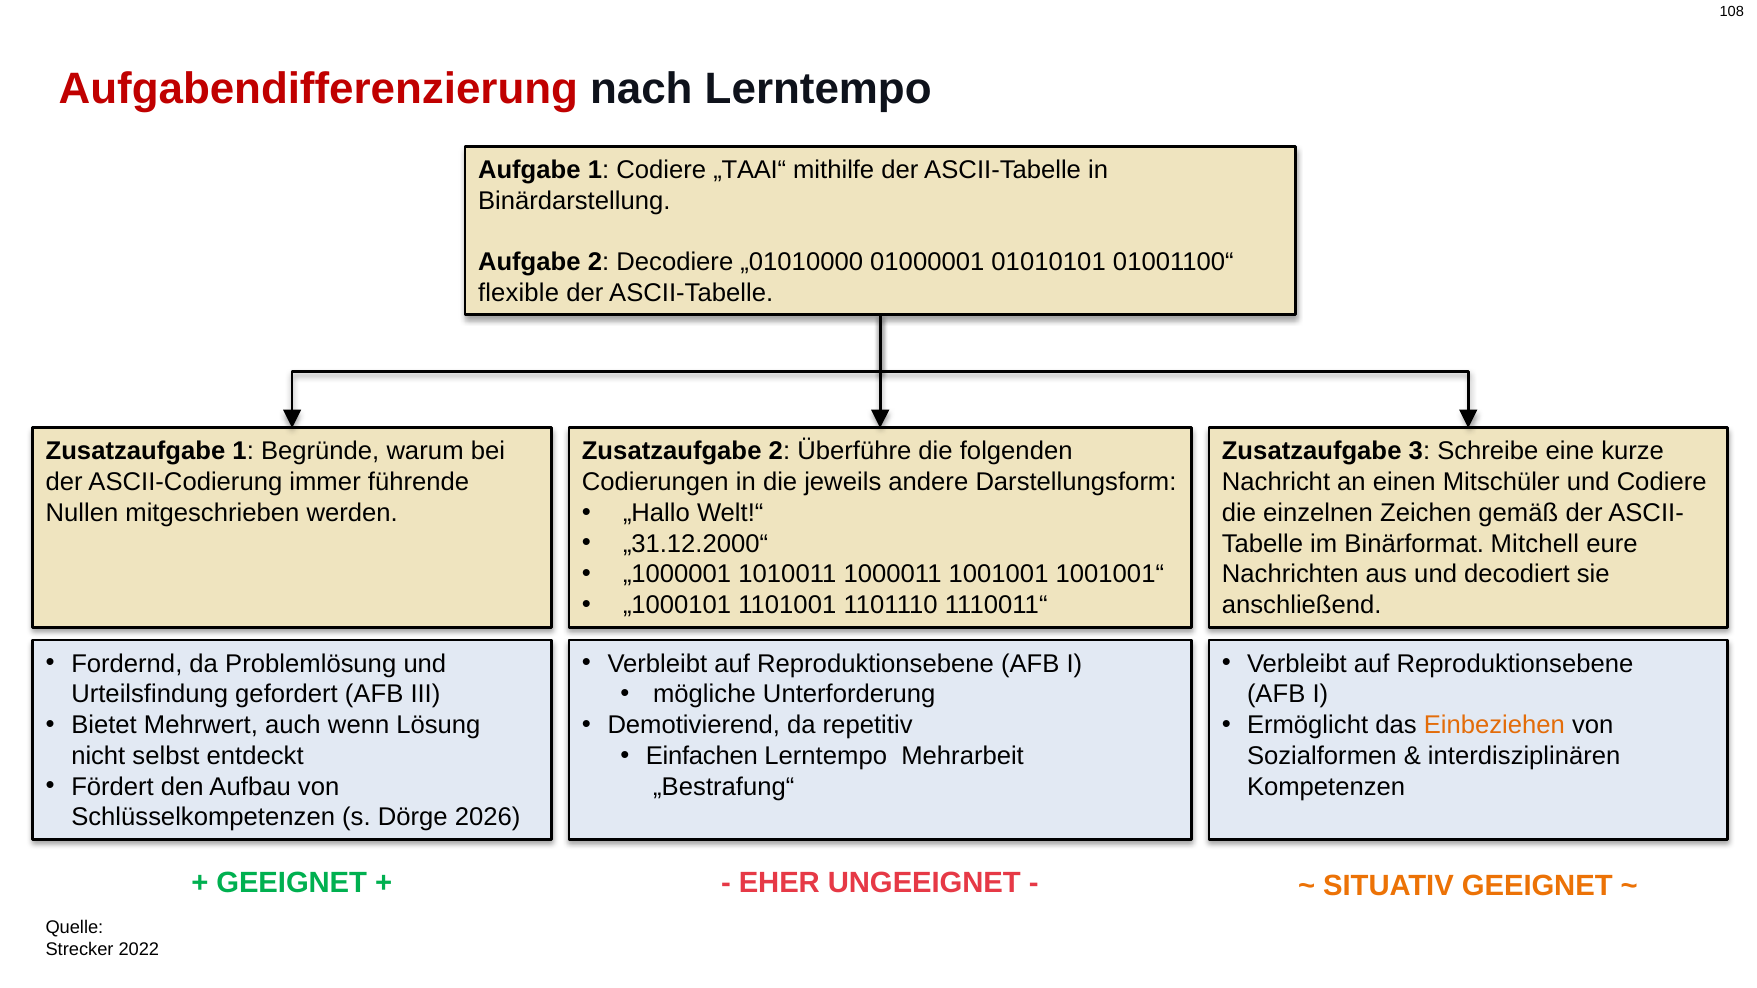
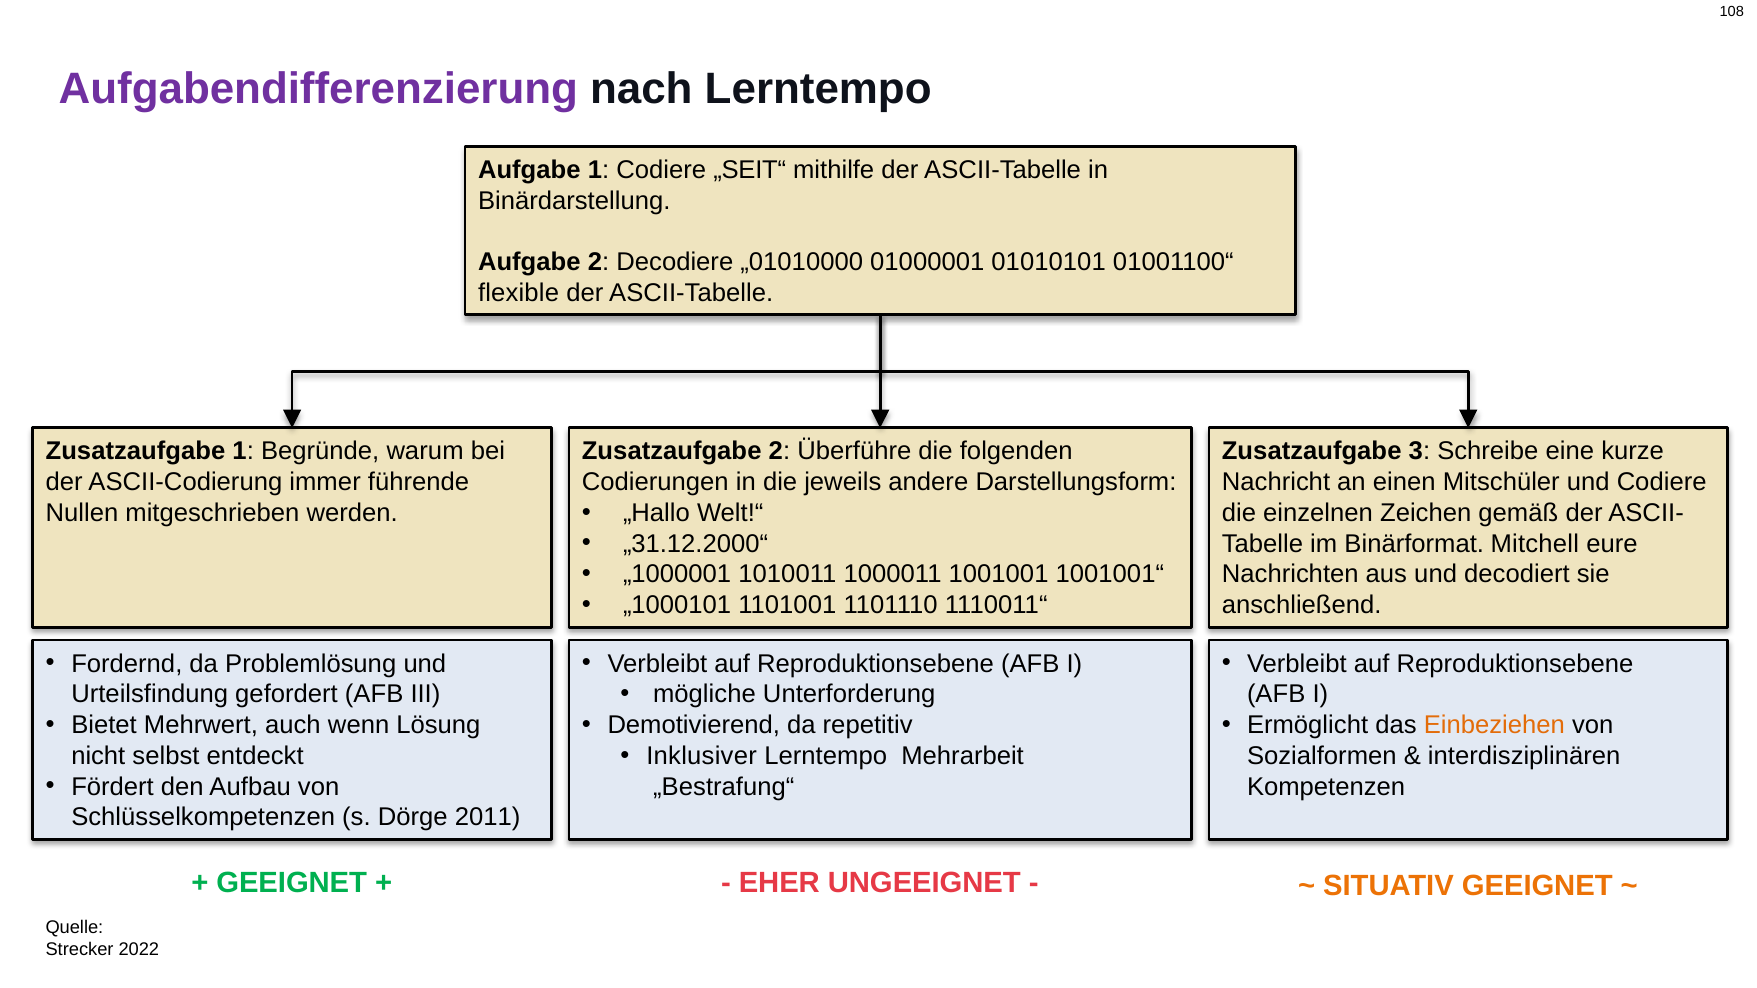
Aufgabendifferenzierung colour: red -> purple (318, 89)
„TAAI“: „TAAI“ -> „SEIT“ (750, 170)
Einfachen: Einfachen -> Inklusiver (702, 756)
2026: 2026 -> 2011 (488, 818)
